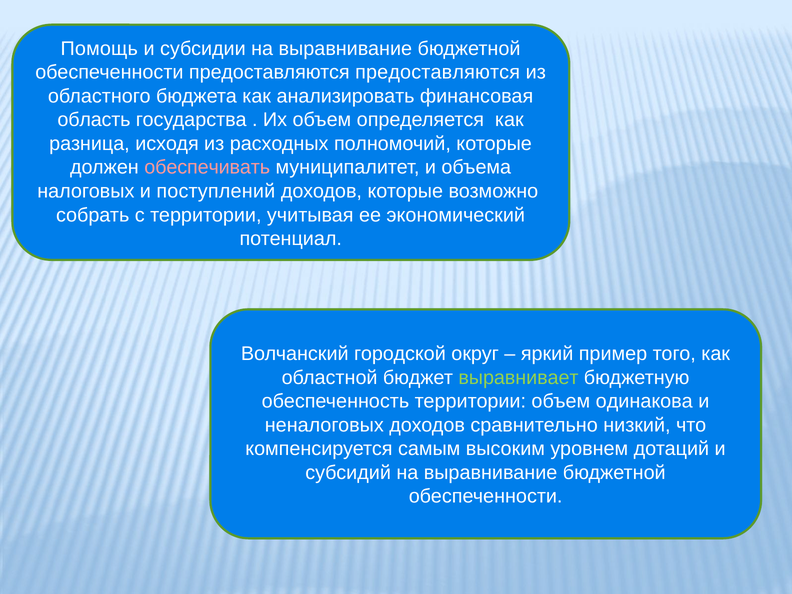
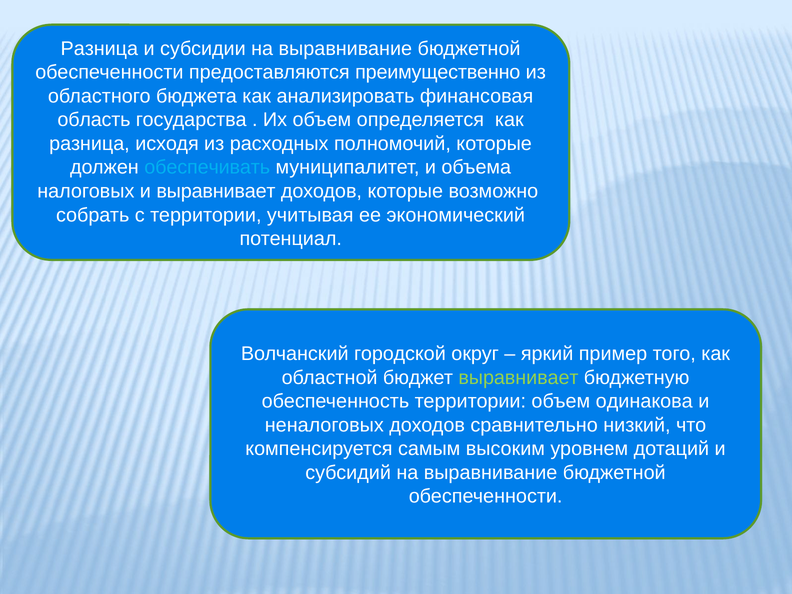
Помощь: Помощь -> Разница (99, 49)
предоставляются предоставляются: предоставляются -> преимущественно (438, 72)
обеспечивать colour: pink -> light blue (207, 167)
и поступлений: поступлений -> выравнивает (216, 191)
